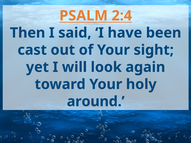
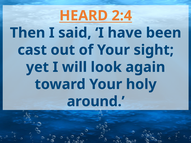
PSALM: PSALM -> HEARD (84, 16)
